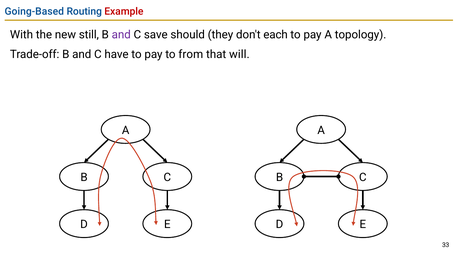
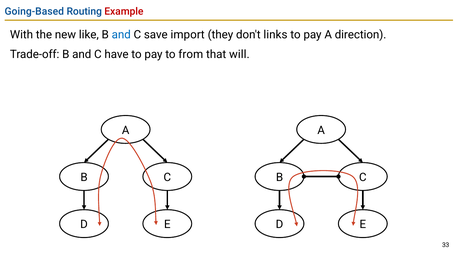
still: still -> like (89, 35)
and colour: purple -> blue (121, 35)
should: should -> import (188, 35)
each: each -> links (275, 35)
topology: topology -> direction (361, 35)
